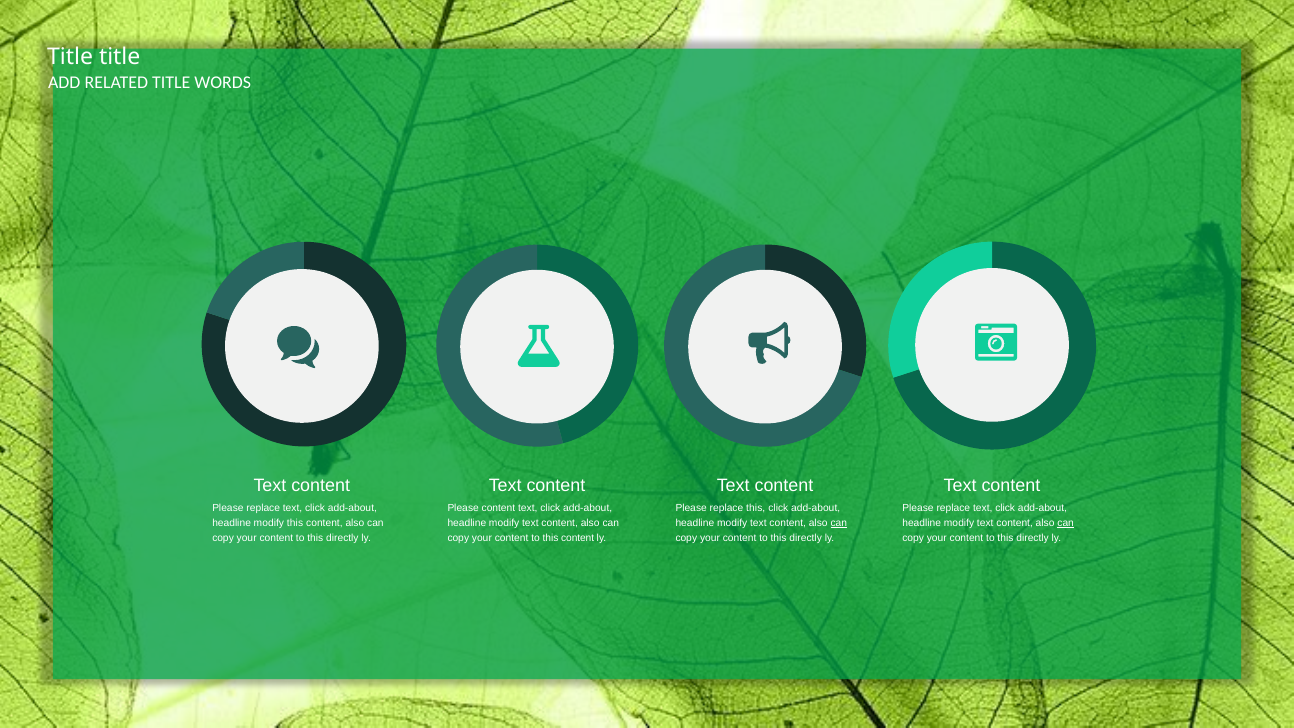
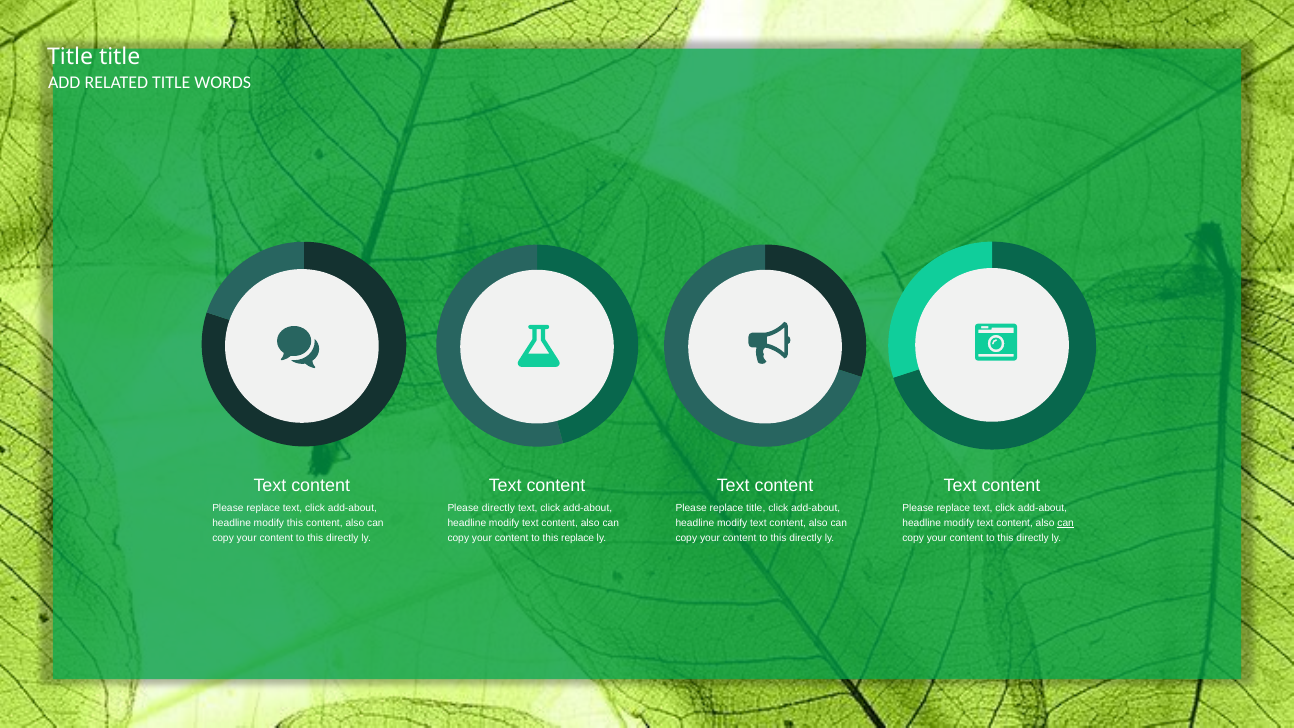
Please content: content -> directly (498, 508)
replace this: this -> title (756, 508)
can underline: present -> none (839, 523)
to this content: content -> replace (578, 538)
